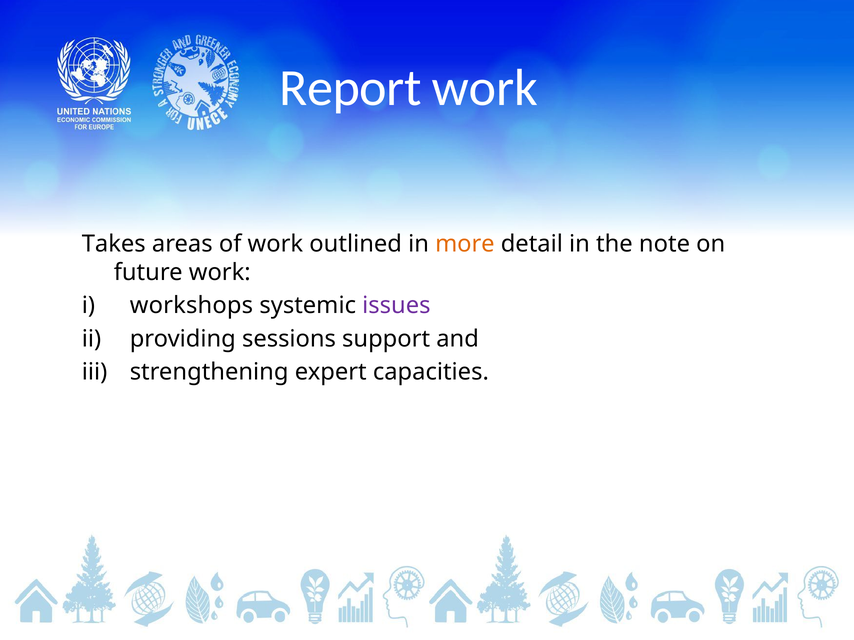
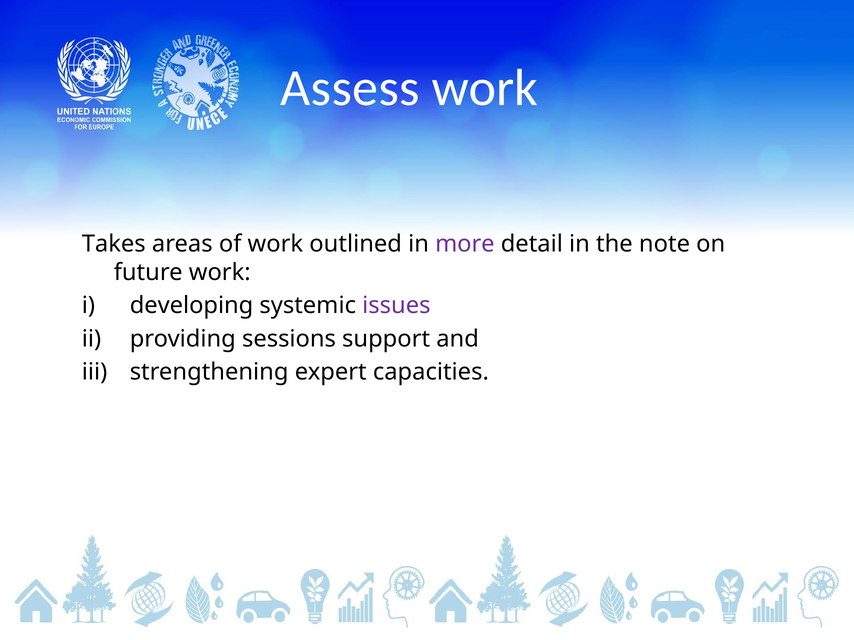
Report: Report -> Assess (350, 88)
more colour: orange -> purple (465, 244)
workshops: workshops -> developing (192, 306)
